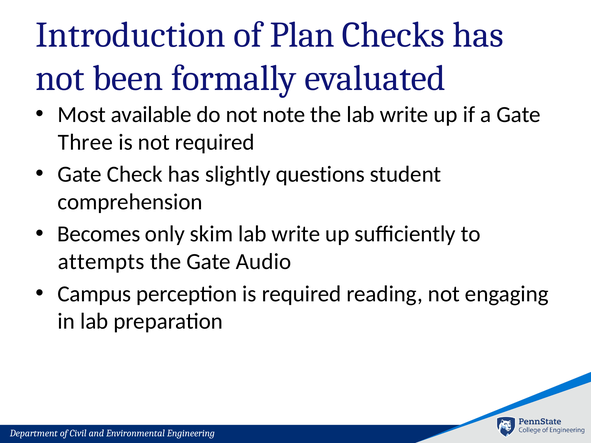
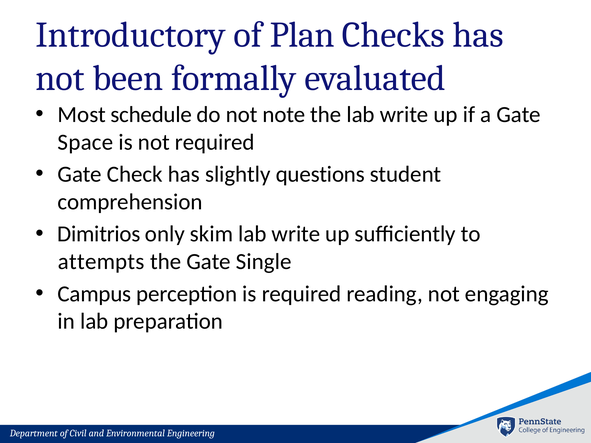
Introduction: Introduction -> Introductory (131, 35)
available: available -> schedule (151, 115)
Three: Three -> Space (85, 142)
Becomes: Becomes -> Dimitrios (99, 234)
Audio: Audio -> Single (264, 262)
